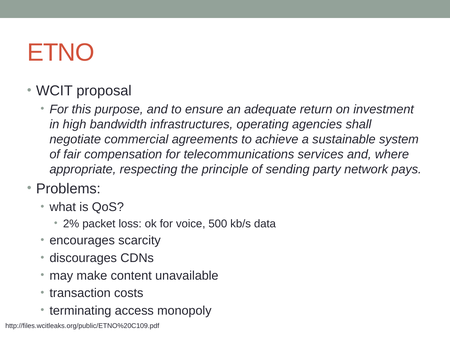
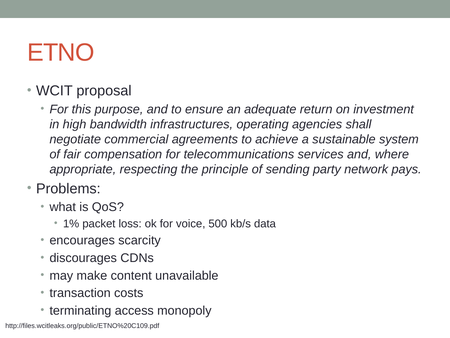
2%: 2% -> 1% (71, 223)
